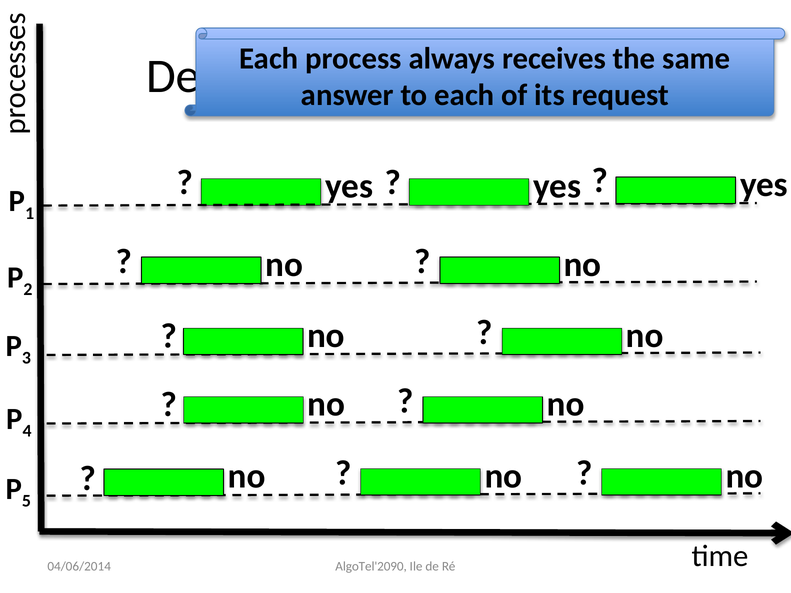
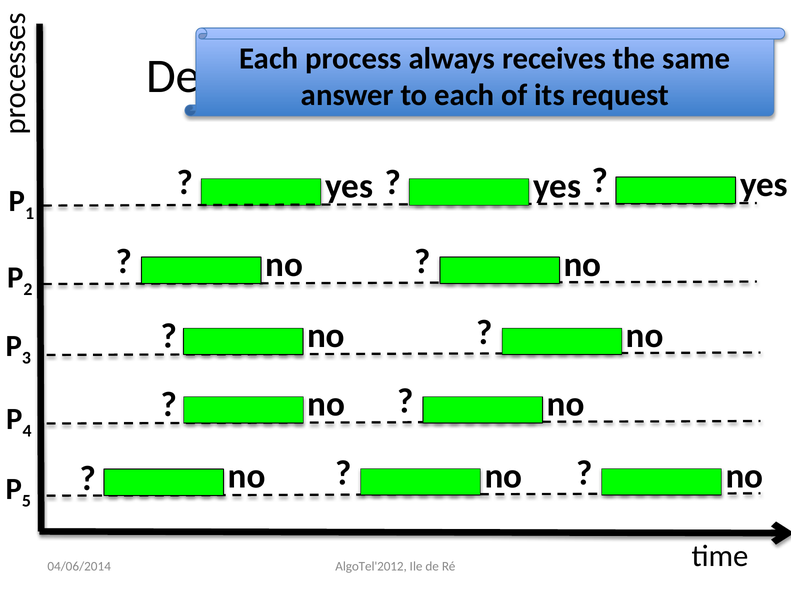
AlgoTel'2090: AlgoTel'2090 -> AlgoTel'2012 (371, 566)
